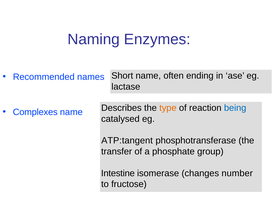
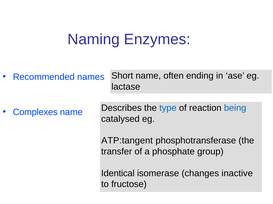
type colour: orange -> blue (168, 108)
Intestine: Intestine -> Identical (118, 174)
number: number -> inactive (237, 174)
